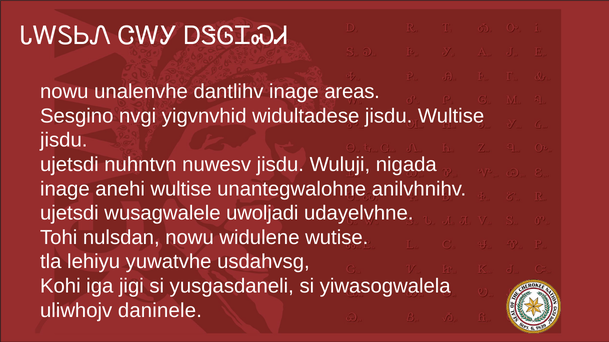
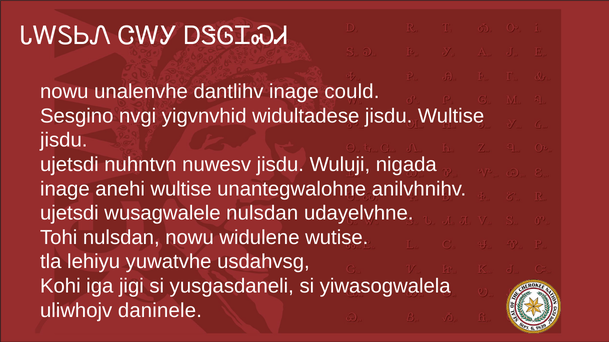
areas: areas -> could (352, 92)
wusagwalele uwoljadi: uwoljadi -> nulsdan (262, 214)
